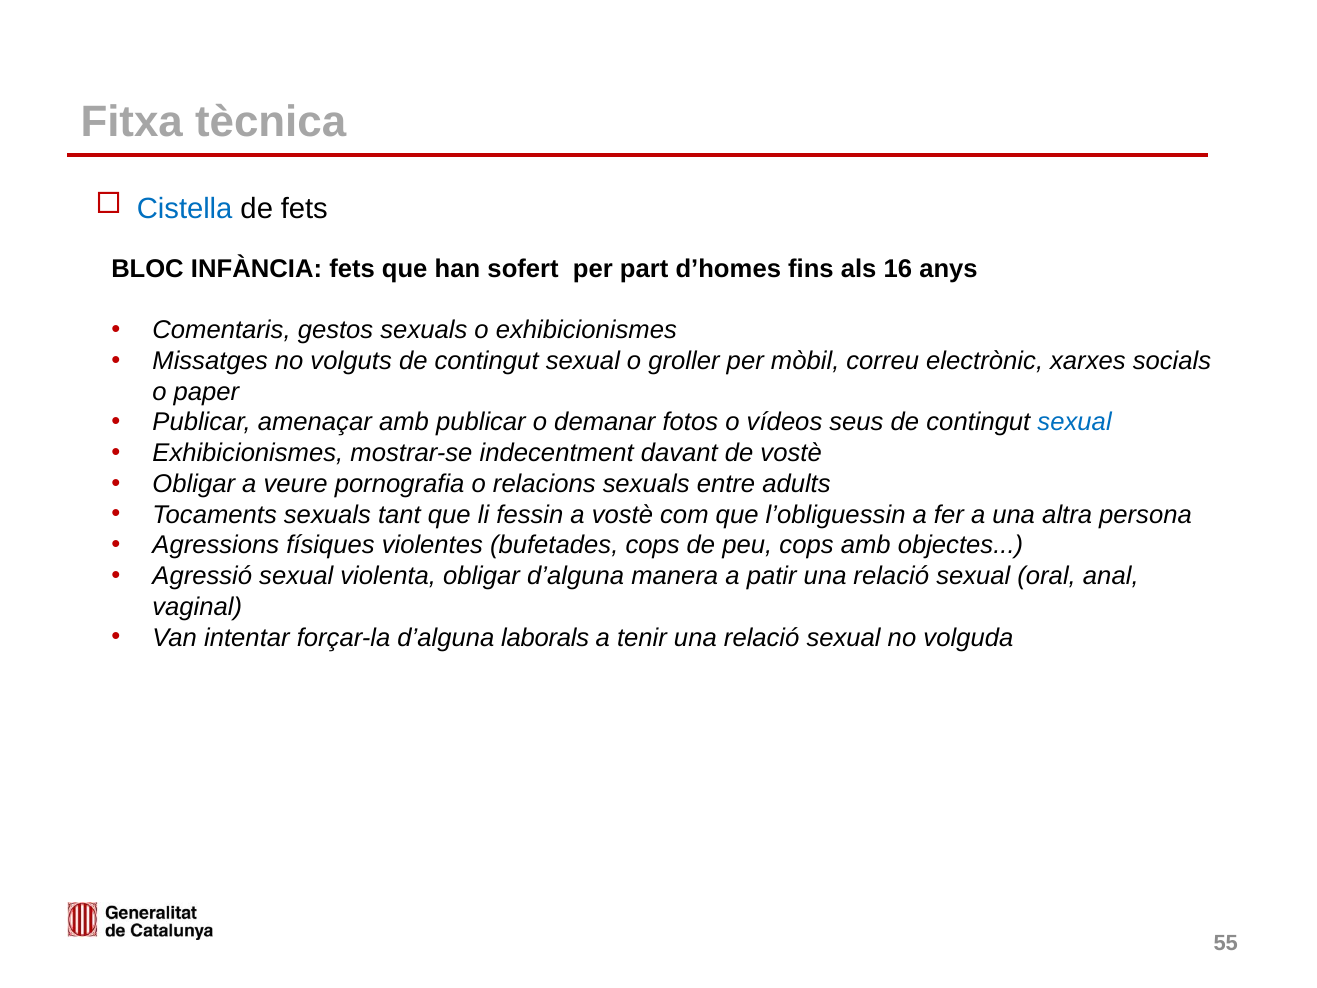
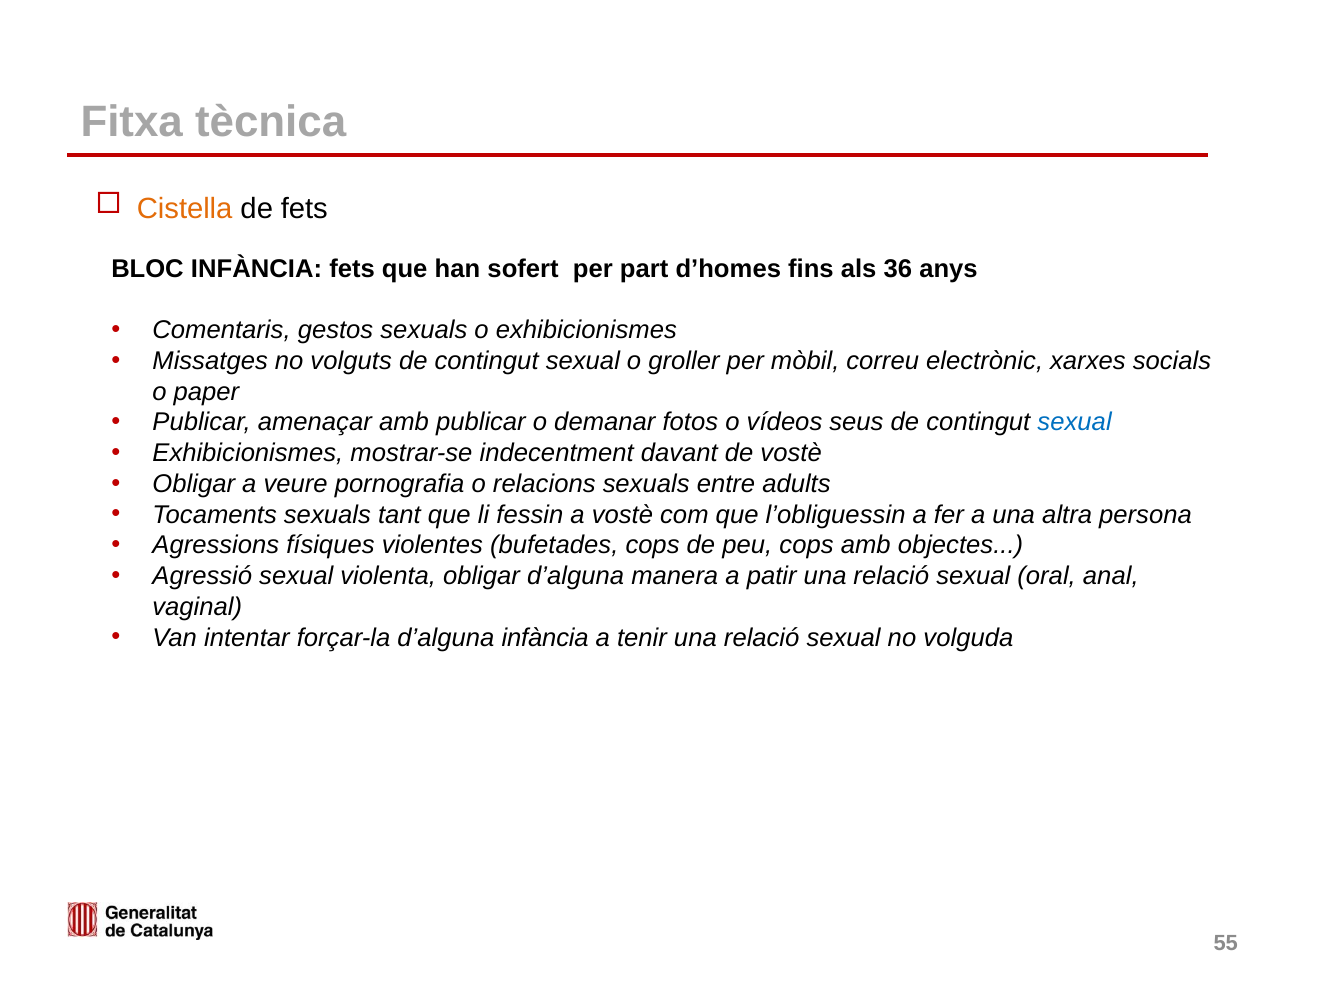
Cistella colour: blue -> orange (185, 209)
16: 16 -> 36 (898, 269)
d’alguna laborals: laborals -> infància (545, 638)
